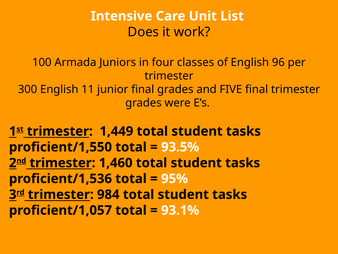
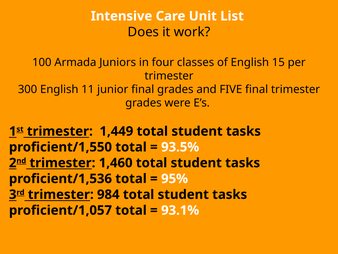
96: 96 -> 15 (278, 62)
